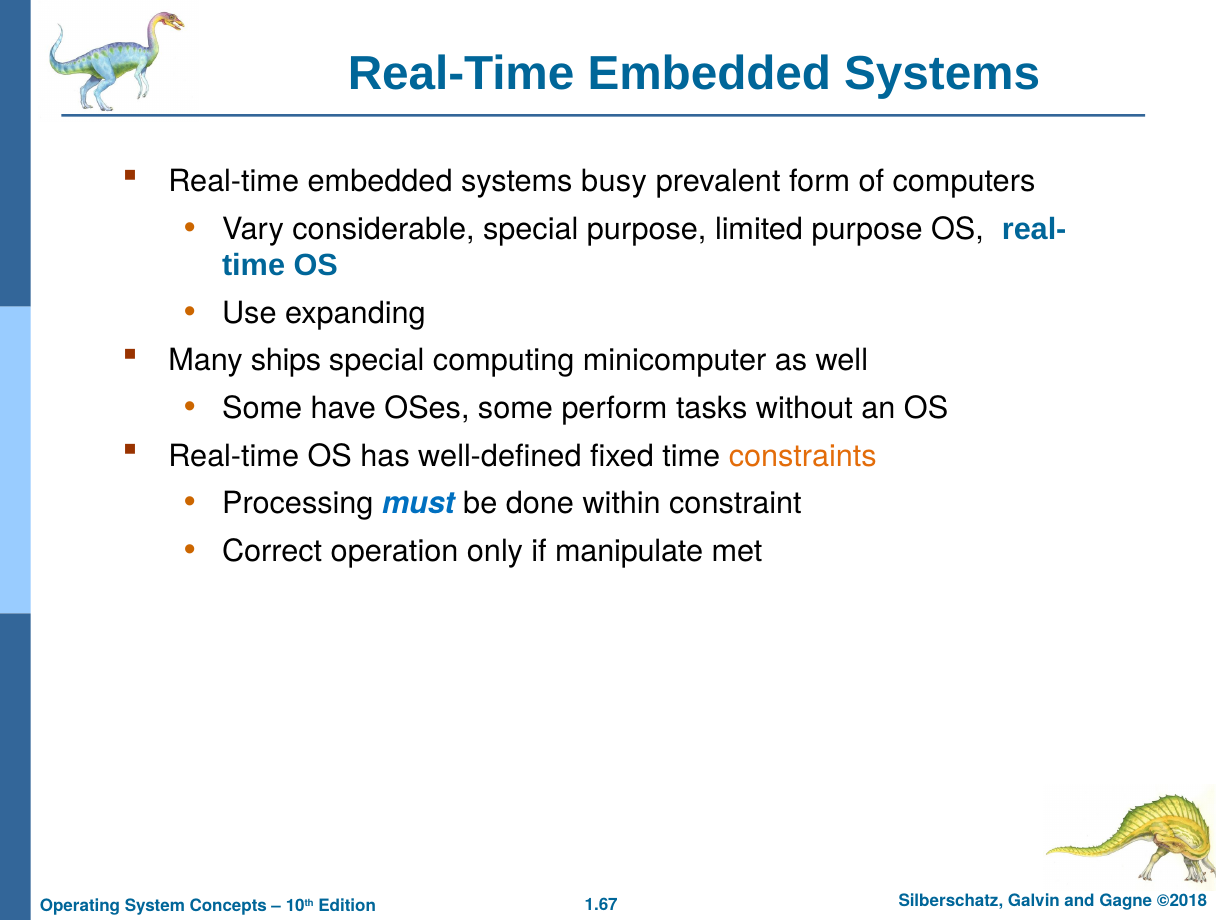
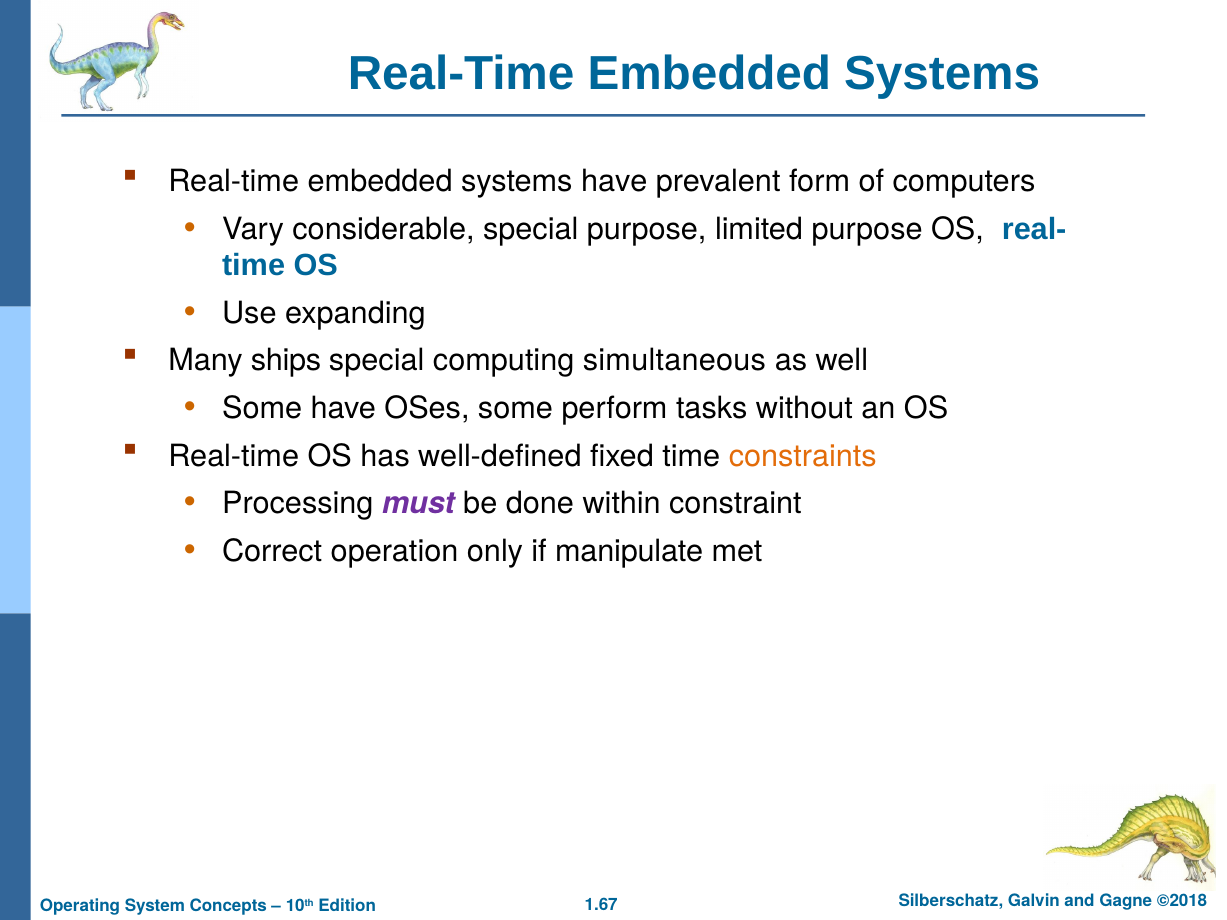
systems busy: busy -> have (614, 182)
minicomputer: minicomputer -> simultaneous (674, 361)
must colour: blue -> purple (418, 504)
